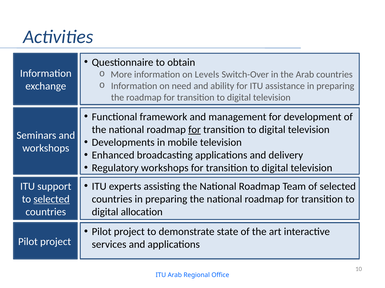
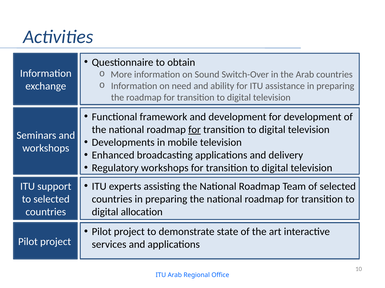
Levels: Levels -> Sound (207, 75)
and management: management -> development (237, 117)
selected underline: present -> none (52, 200)
